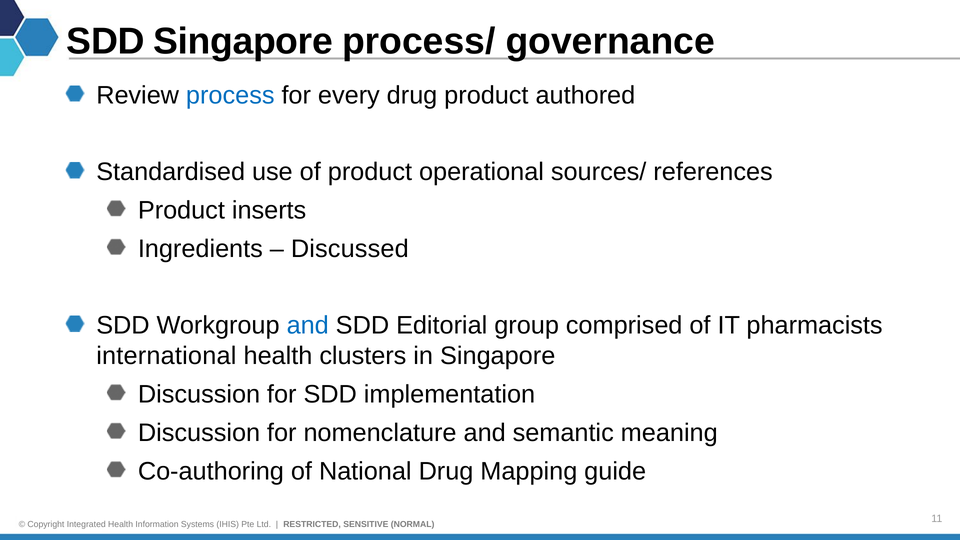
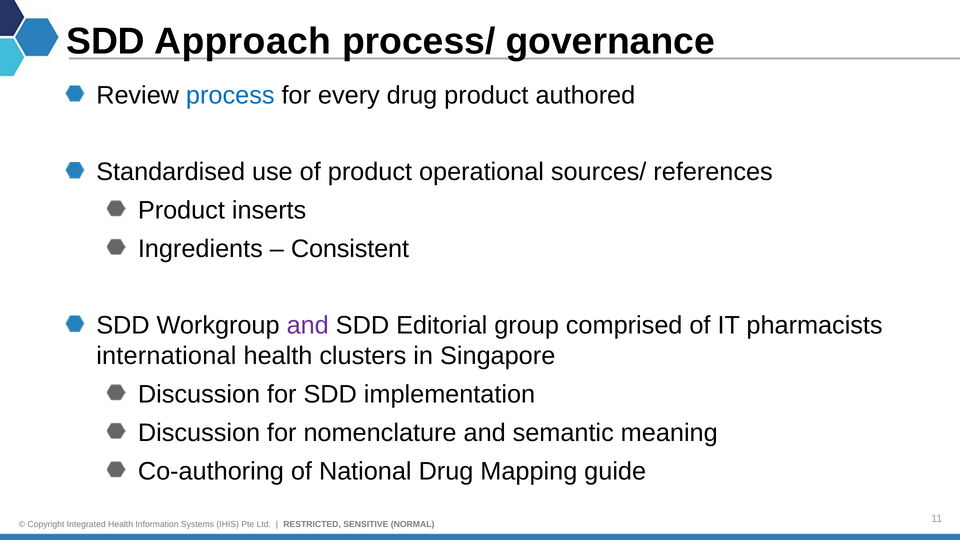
SDD Singapore: Singapore -> Approach (243, 41)
Discussed: Discussed -> Consistent (350, 249)
and colour: blue -> purple (308, 326)
